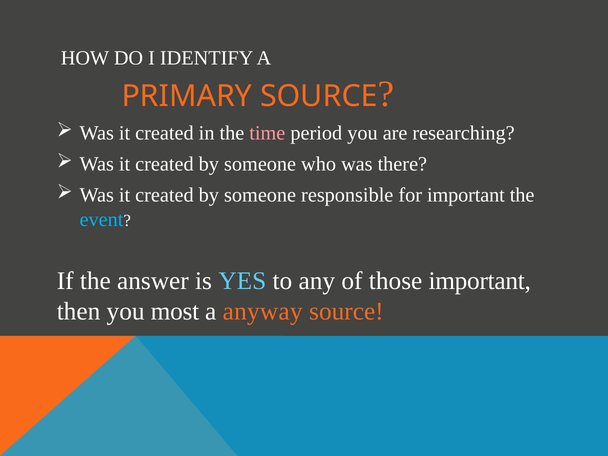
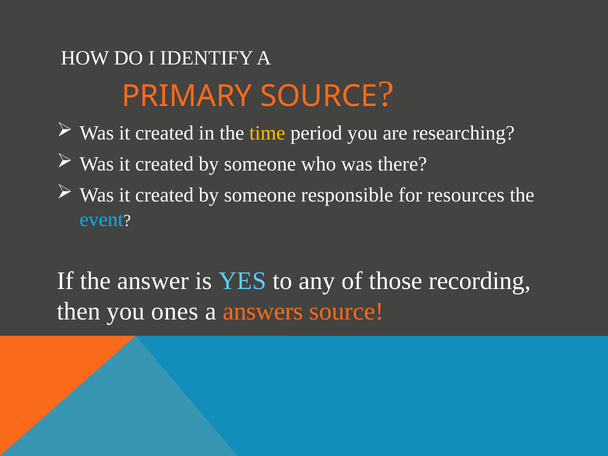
time colour: pink -> yellow (267, 133)
for important: important -> resources (466, 195)
those important: important -> recording (480, 281)
most: most -> ones (175, 312)
anyway: anyway -> answers (263, 312)
